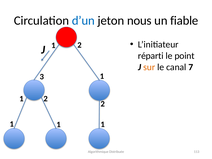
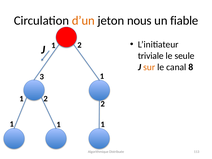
d’un colour: blue -> orange (83, 21)
réparti: réparti -> triviale (151, 56)
point: point -> seule (185, 56)
7: 7 -> 8 (191, 67)
